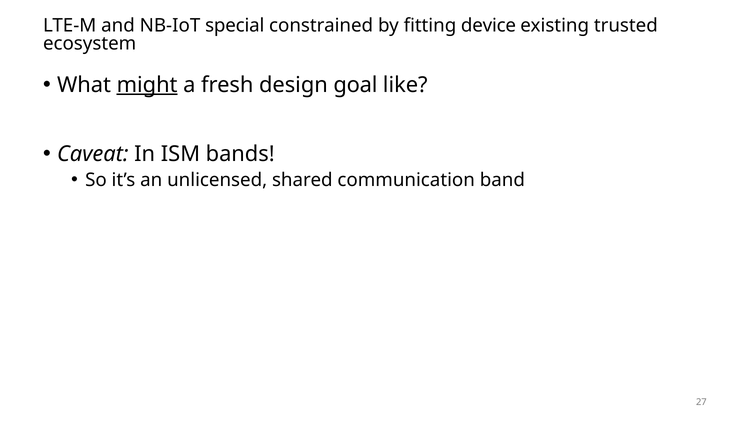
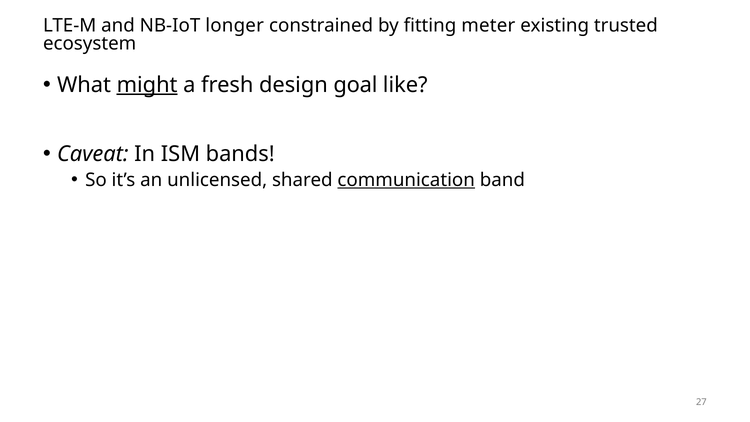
special: special -> longer (235, 25)
device: device -> meter (488, 25)
communication underline: none -> present (406, 180)
